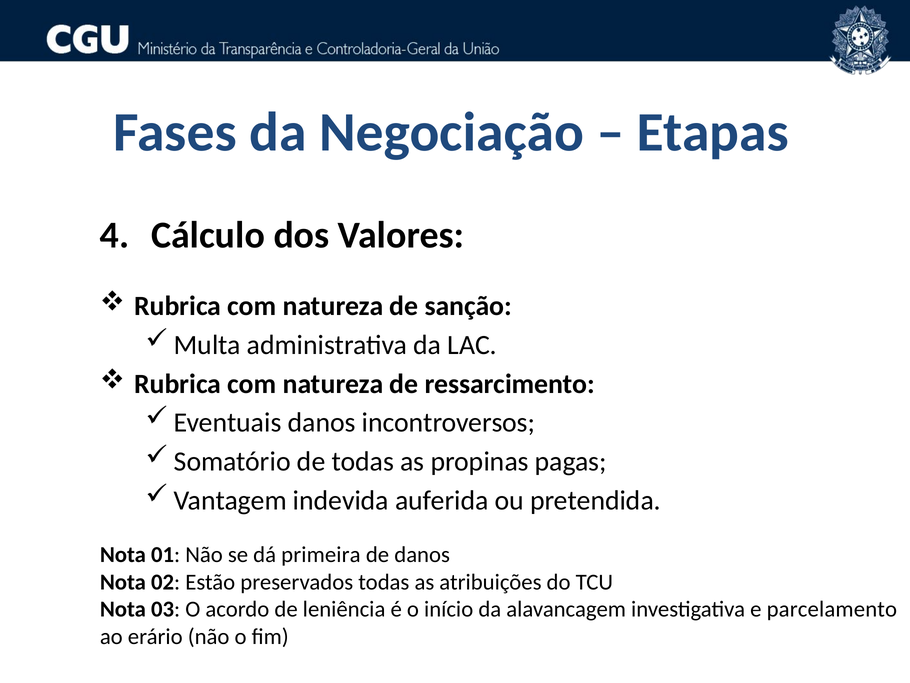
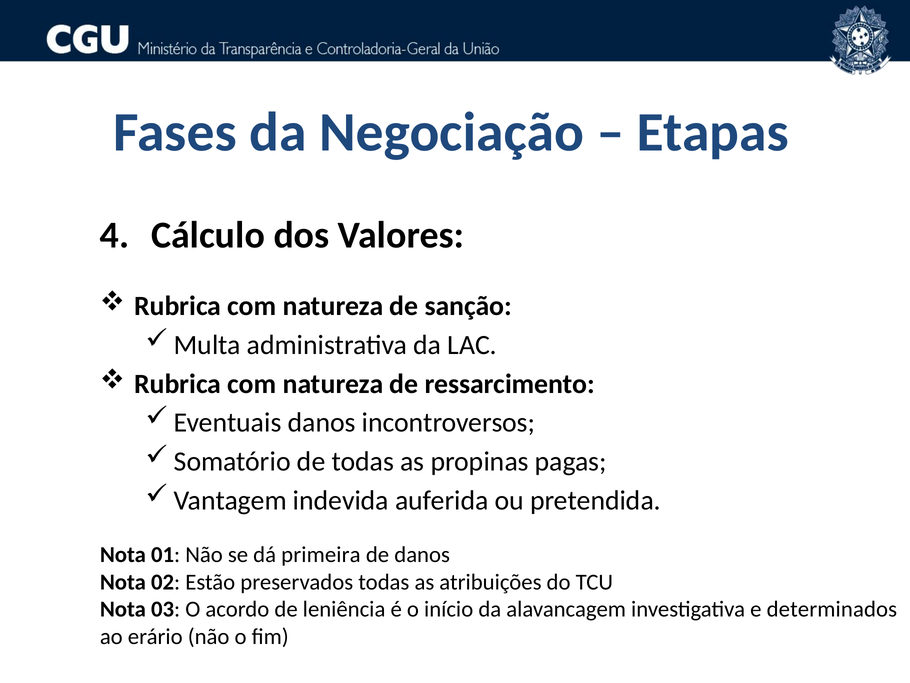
parcelamento: parcelamento -> determinados (832, 609)
